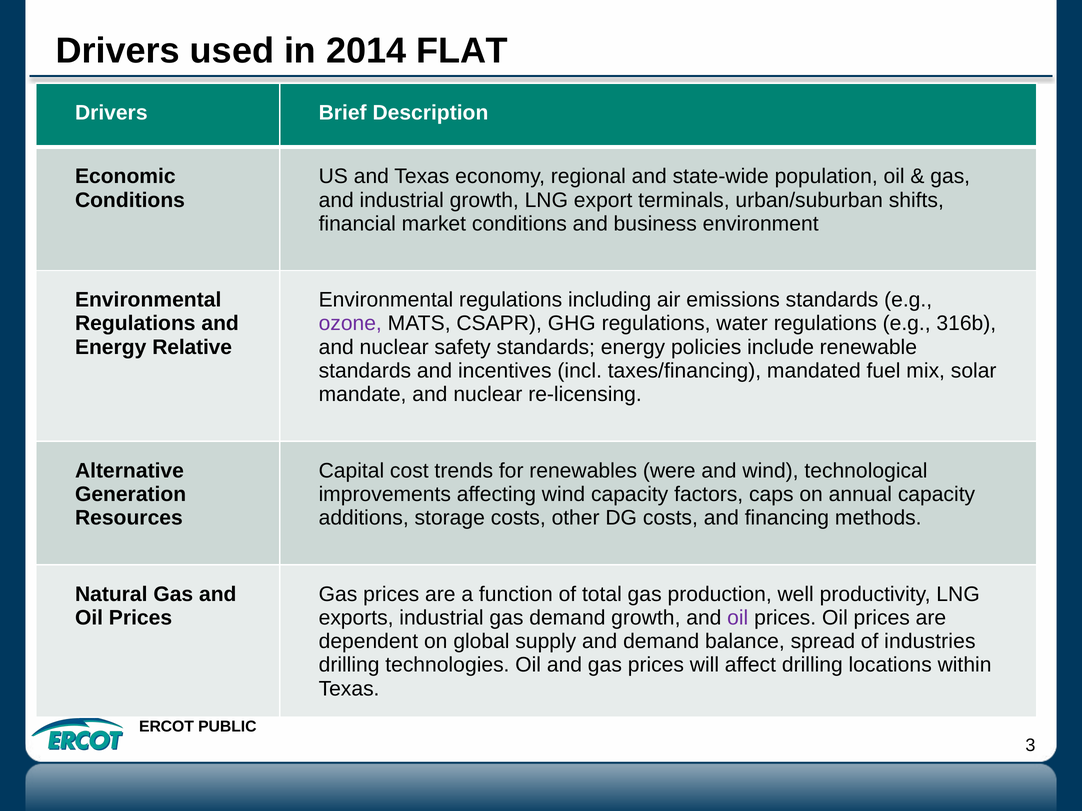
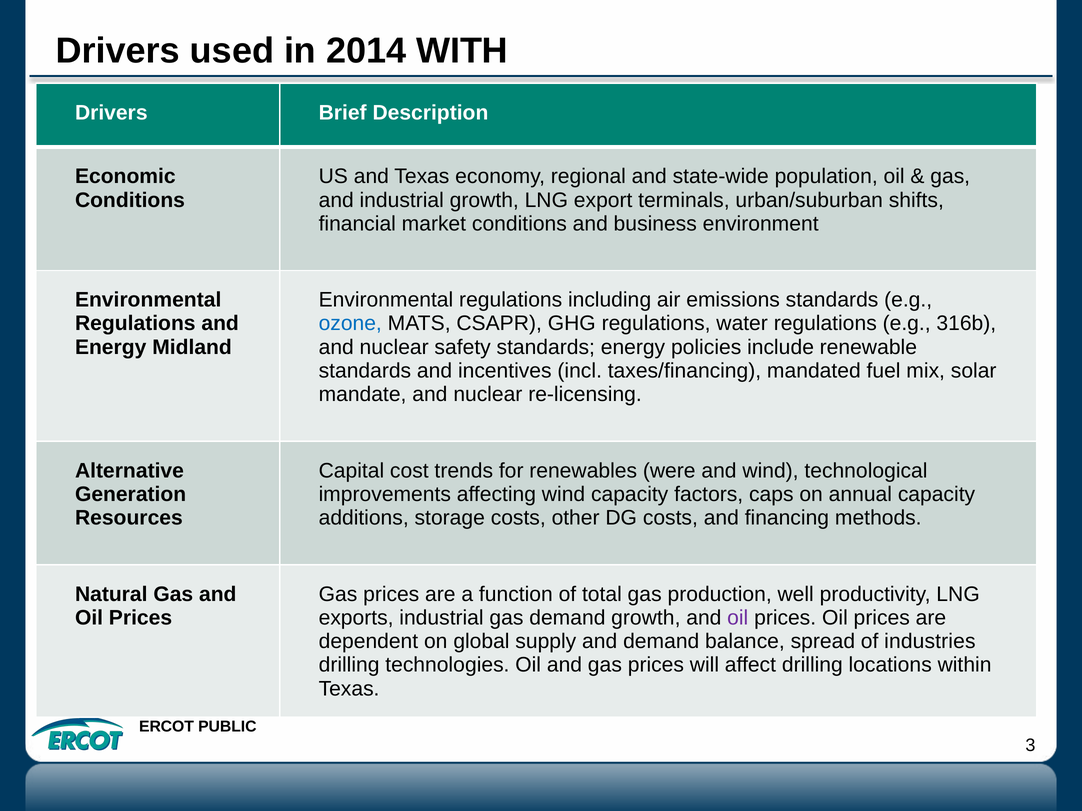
FLAT: FLAT -> WITH (462, 51)
ozone colour: purple -> blue (350, 324)
Relative: Relative -> Midland (192, 347)
